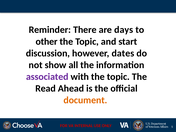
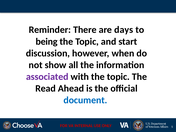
other: other -> being (47, 42)
dates: dates -> when (123, 53)
document colour: orange -> blue (85, 100)
